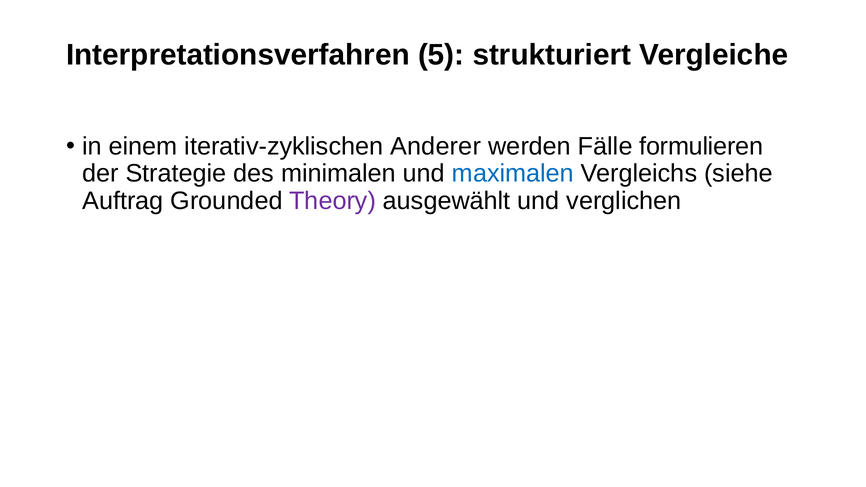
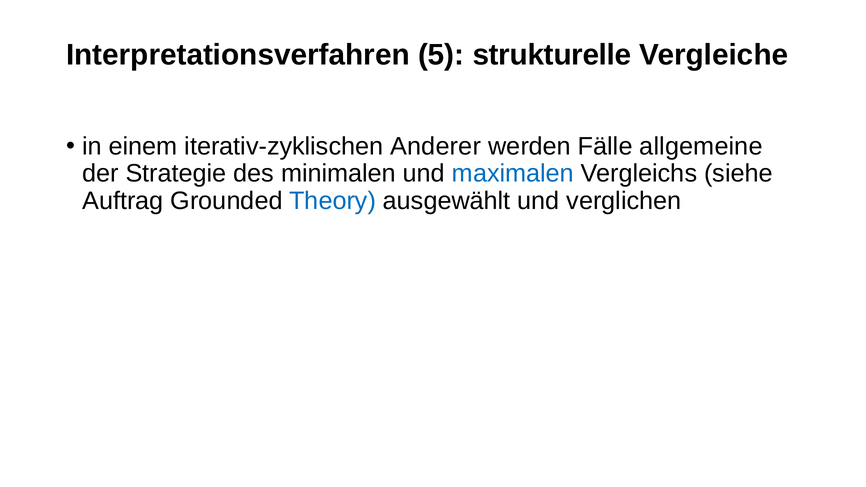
strukturiert: strukturiert -> strukturelle (552, 55)
formulieren: formulieren -> allgemeine (701, 146)
Theory colour: purple -> blue (333, 201)
